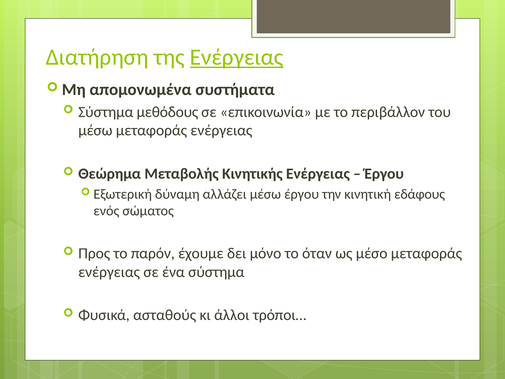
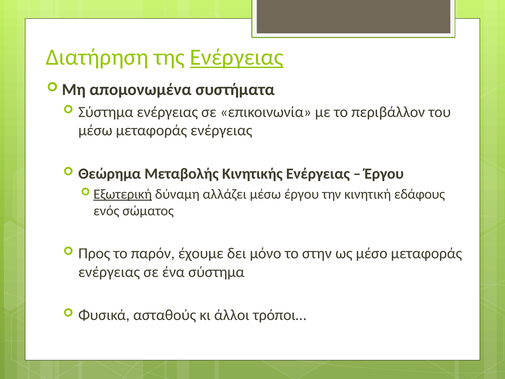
Σύστημα μεθόδους: μεθόδους -> ενέργειας (167, 112)
Εξωτερική underline: none -> present (123, 194)
όταν: όταν -> στην (317, 253)
